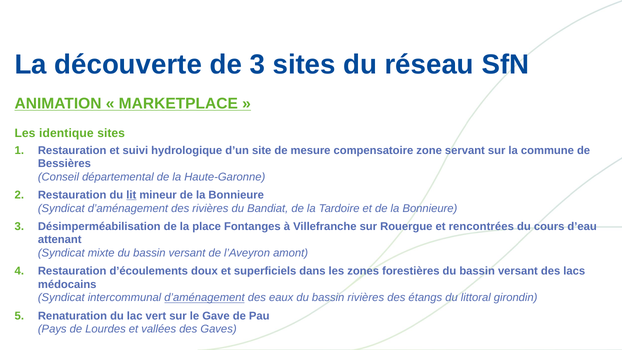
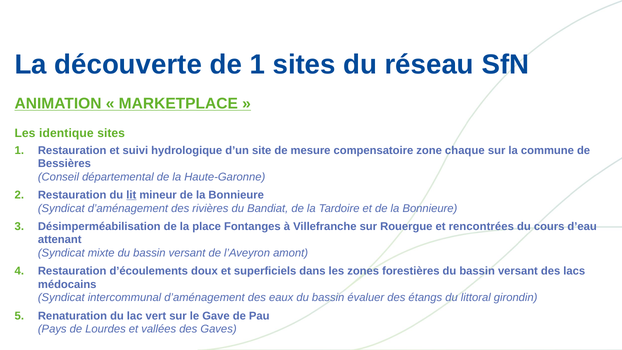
de 3: 3 -> 1 (257, 65)
servant: servant -> chaque (465, 150)
d’aménagement underline: present -> none (204, 298)
bassin rivières: rivières -> évaluer (366, 298)
